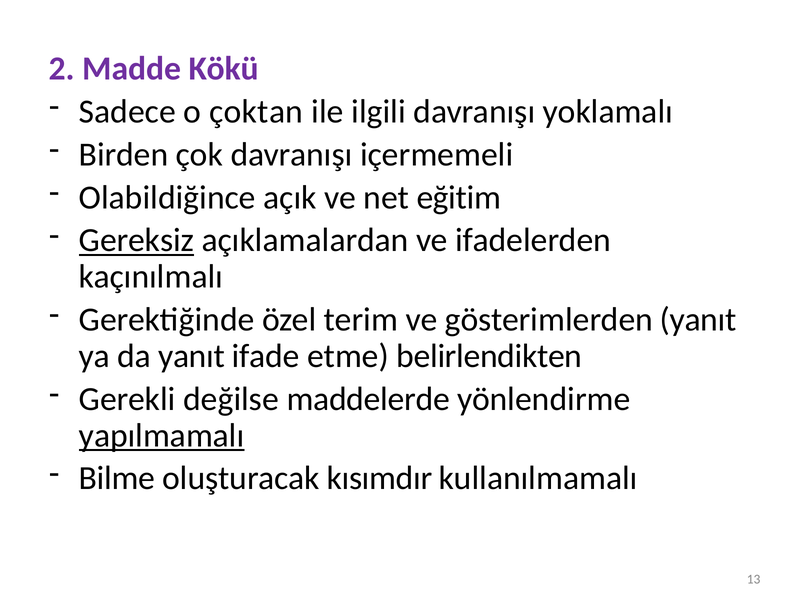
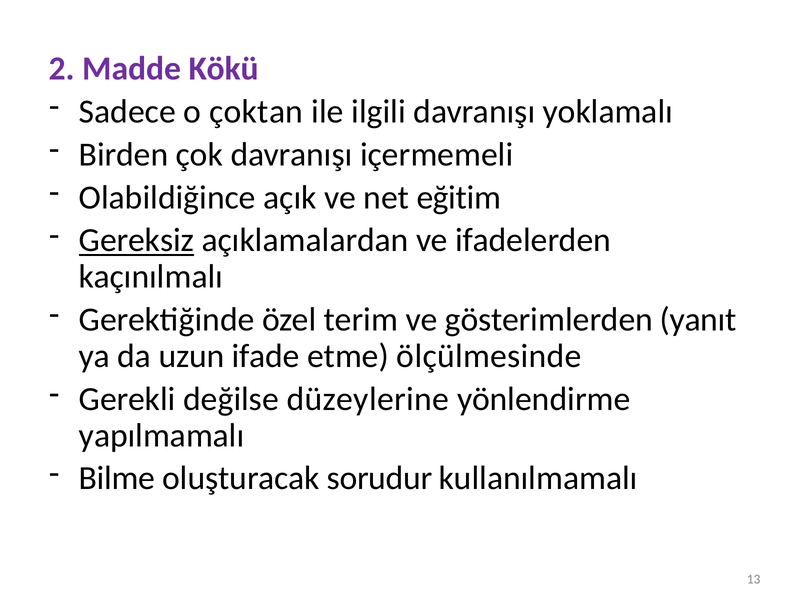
da yanıt: yanıt -> uzun (192, 356)
belirlendikten: belirlendikten -> ölçülmesinde (489, 356)
maddelerde: maddelerde -> düzeylerine (368, 399)
yapılmamalı underline: present -> none (162, 435)
kısımdır: kısımdır -> sorudur (380, 478)
